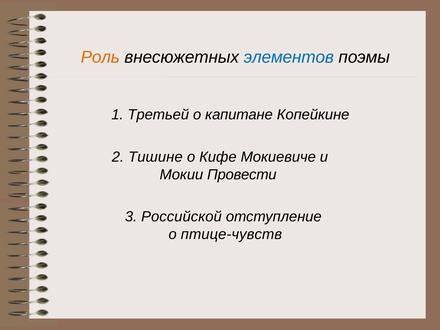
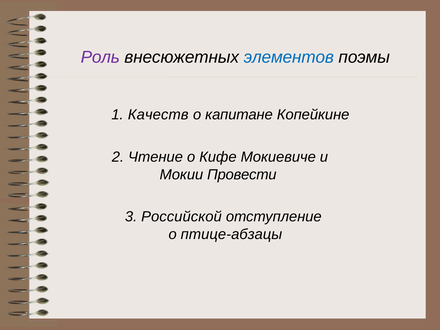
Роль colour: orange -> purple (100, 57)
Третьей: Третьей -> Качеств (158, 115)
Тишине: Тишине -> Чтение (156, 157)
птице-чувств: птице-чувств -> птице-абзацы (231, 234)
